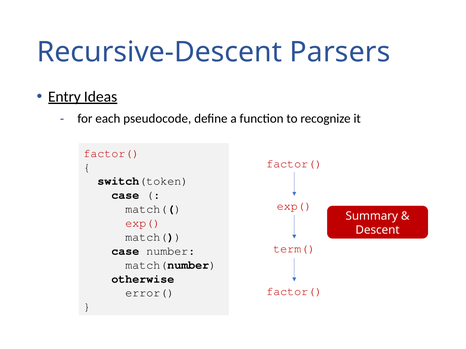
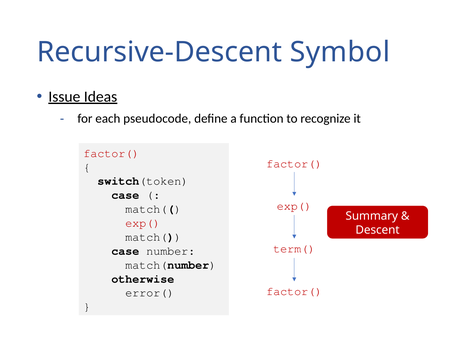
Parsers: Parsers -> Symbol (340, 52)
Entry: Entry -> Issue (64, 97)
